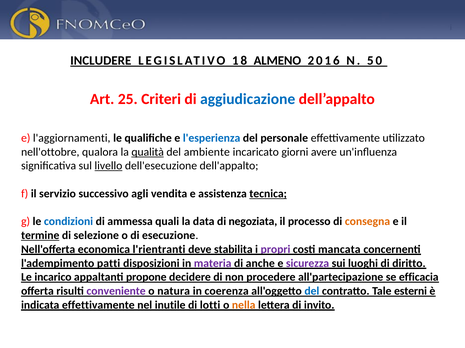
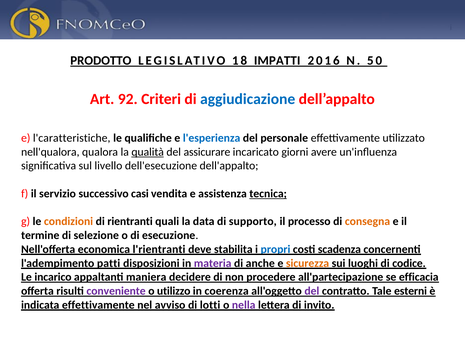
INCLUDERE: INCLUDERE -> PRODOTTO (101, 61)
ALMENO: ALMENO -> IMPATTI (277, 61)
25: 25 -> 92 (128, 99)
l'aggiornamenti: l'aggiornamenti -> l'caratteristiche (72, 138)
nell'ottobre: nell'ottobre -> nell'qualora (50, 152)
ambiente: ambiente -> assicurare (207, 152)
livello underline: present -> none (108, 166)
agli: agli -> casi (140, 194)
condizioni colour: blue -> orange (69, 222)
ammessa: ammessa -> rientranti (130, 222)
negoziata: negoziata -> supporto (253, 222)
termine underline: present -> none (40, 236)
propri colour: purple -> blue (276, 250)
mancata: mancata -> scadenza (339, 250)
sicurezza colour: purple -> orange (308, 264)
diritto: diritto -> codice (409, 264)
propone: propone -> maniera (146, 278)
natura: natura -> utilizzo (174, 292)
del colour: blue -> purple (312, 292)
inutile: inutile -> avviso (170, 306)
nella colour: orange -> purple (244, 306)
